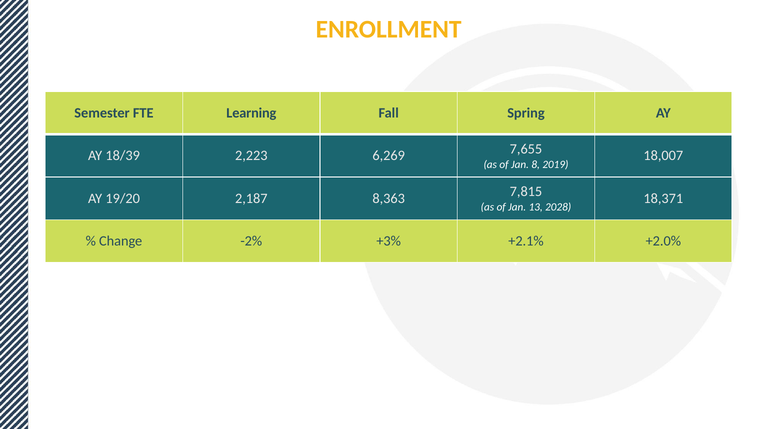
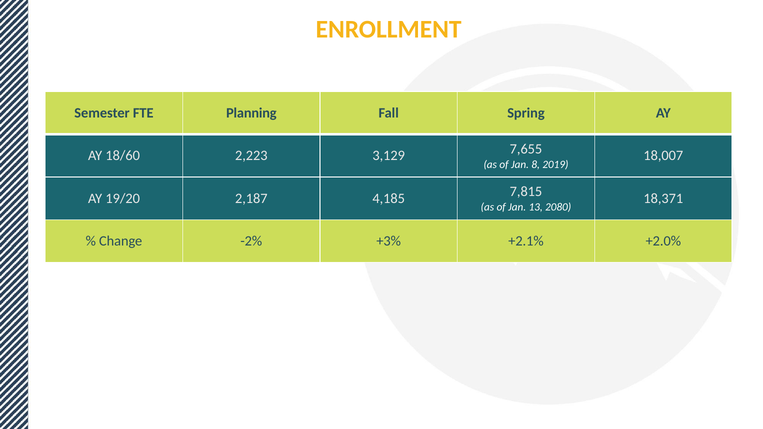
Learning: Learning -> Planning (251, 113)
18/39: 18/39 -> 18/60 (123, 156)
6,269: 6,269 -> 3,129 (389, 156)
8,363: 8,363 -> 4,185 (389, 199)
2028: 2028 -> 2080 (558, 207)
